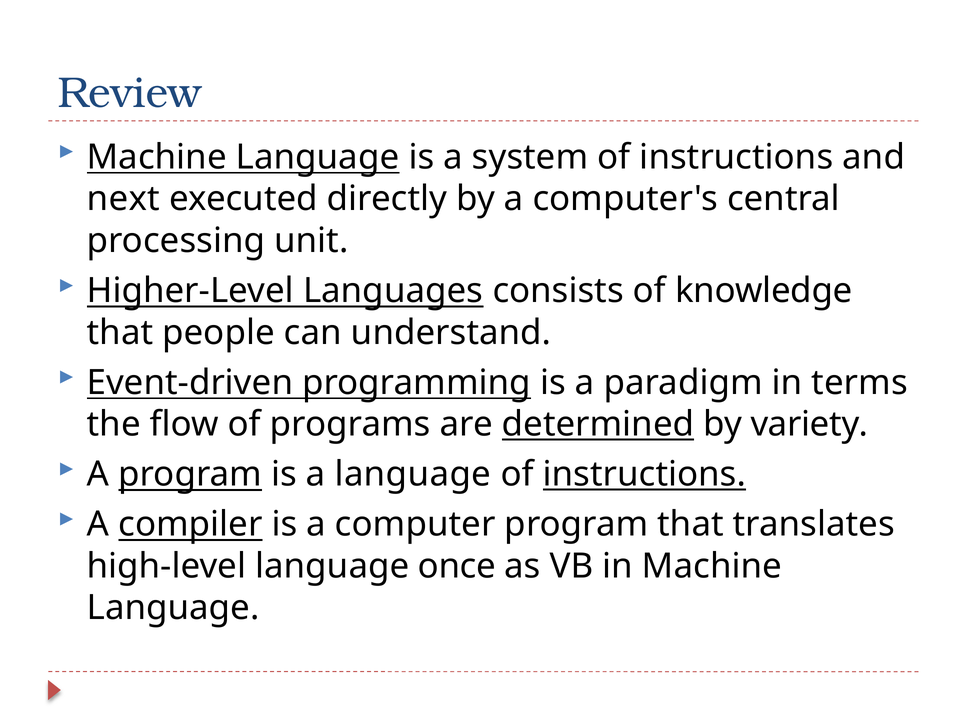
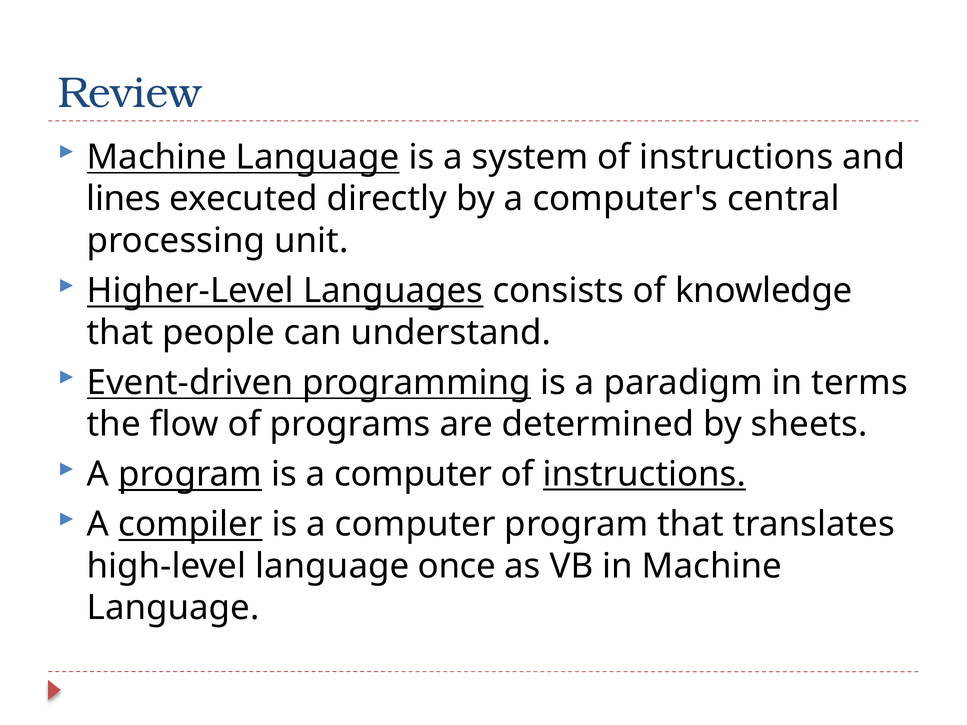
next: next -> lines (124, 199)
determined underline: present -> none (598, 425)
variety: variety -> sheets (809, 425)
program is a language: language -> computer (413, 474)
